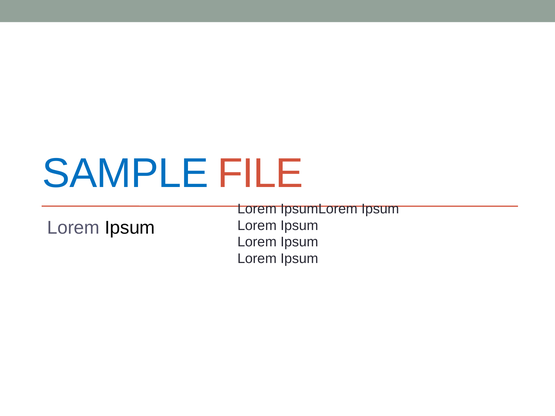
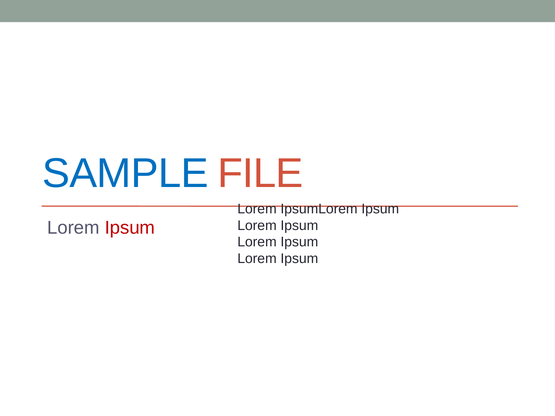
Ipsum colour: black -> red (130, 228)
